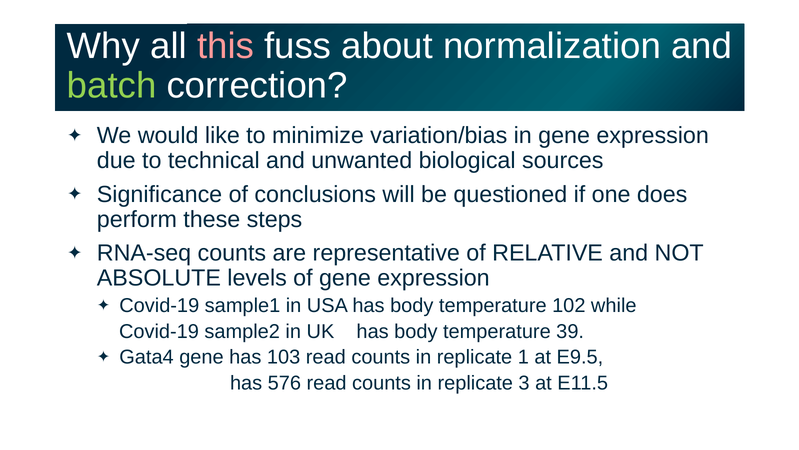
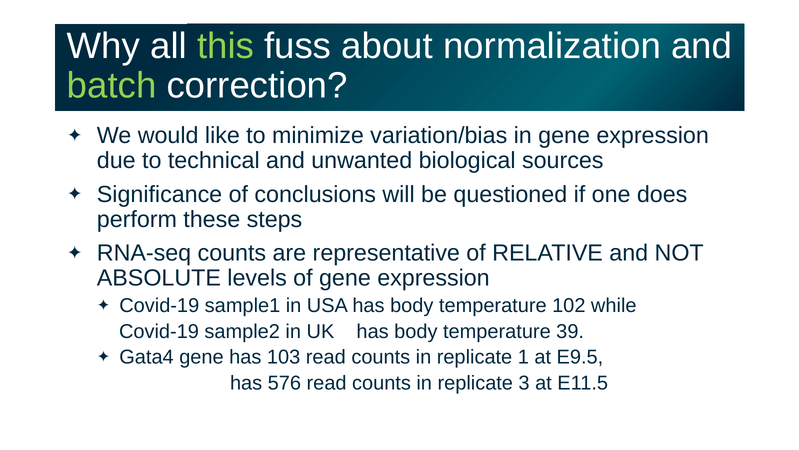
this colour: pink -> light green (226, 46)
